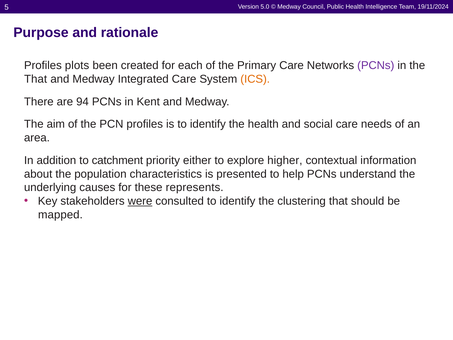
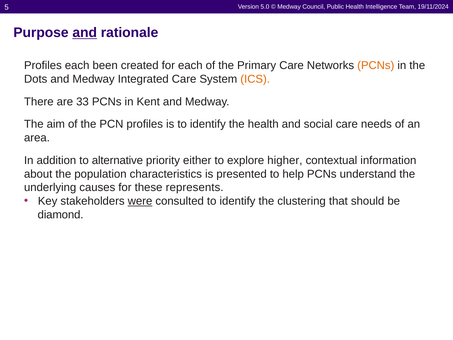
and underline: none -> present (85, 33)
Profiles plots: plots -> each (77, 66)
PCNs colour: purple -> orange (376, 66)
That: That -> Dots (36, 79)
94: 94 -> 33 (82, 102)
catchment: catchment -> alternative (117, 160)
mapped: mapped -> diamond (61, 215)
